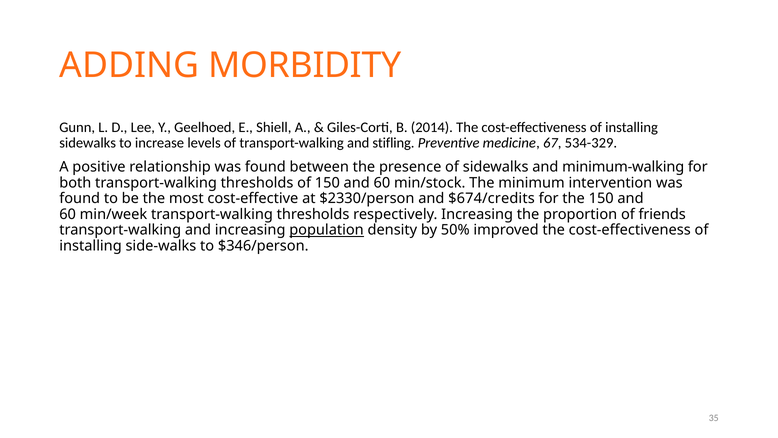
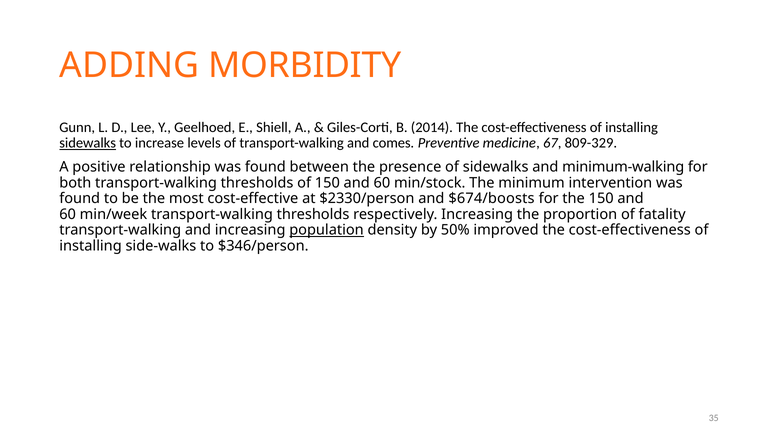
sidewalks underline: none -> present (88, 143)
stifling: stifling -> comes (393, 143)
534-329: 534-329 -> 809-329 (591, 143)
$674/credits: $674/credits -> $674/boosts (491, 198)
friends: friends -> fatality (662, 214)
